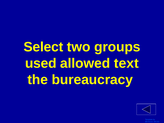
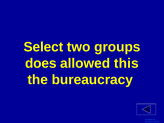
used: used -> does (41, 63)
text: text -> this (126, 63)
